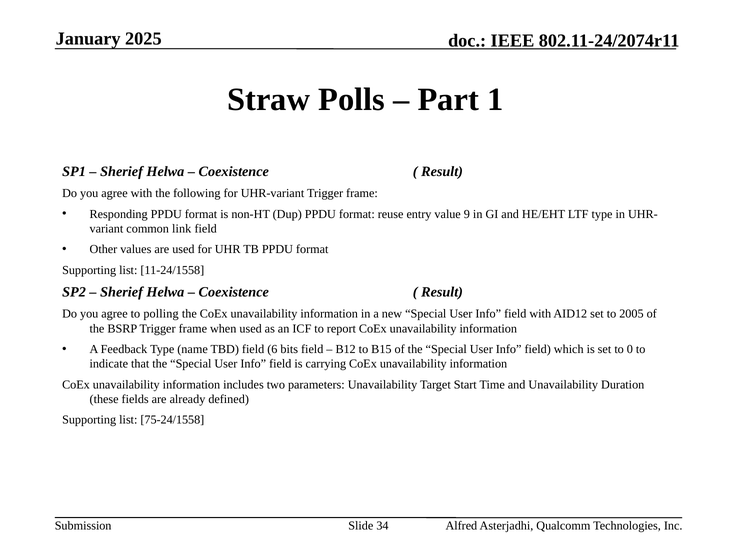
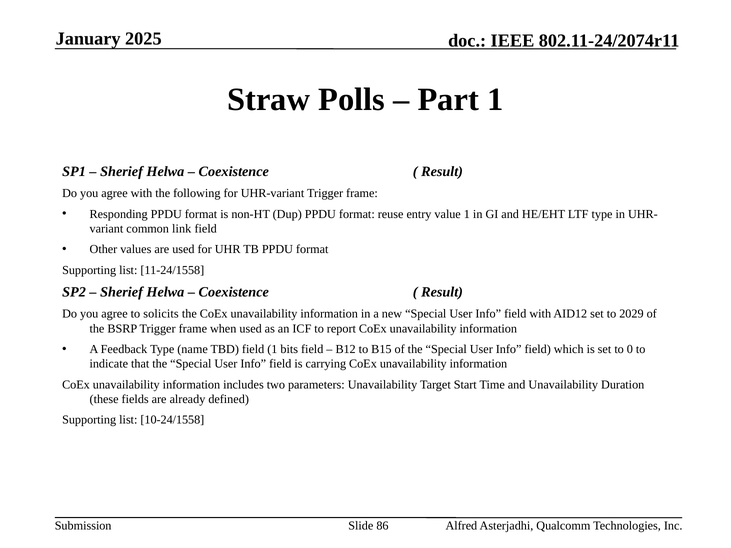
value 9: 9 -> 1 (467, 214)
polling: polling -> solicits (161, 314)
2005: 2005 -> 2029 (631, 314)
field 6: 6 -> 1 (272, 349)
75-24/1558: 75-24/1558 -> 10-24/1558 (172, 420)
34: 34 -> 86 (382, 526)
